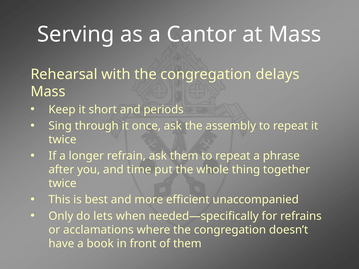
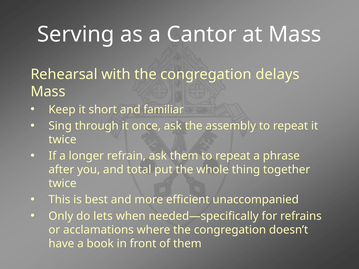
periods: periods -> familiar (164, 110)
time: time -> total (139, 170)
